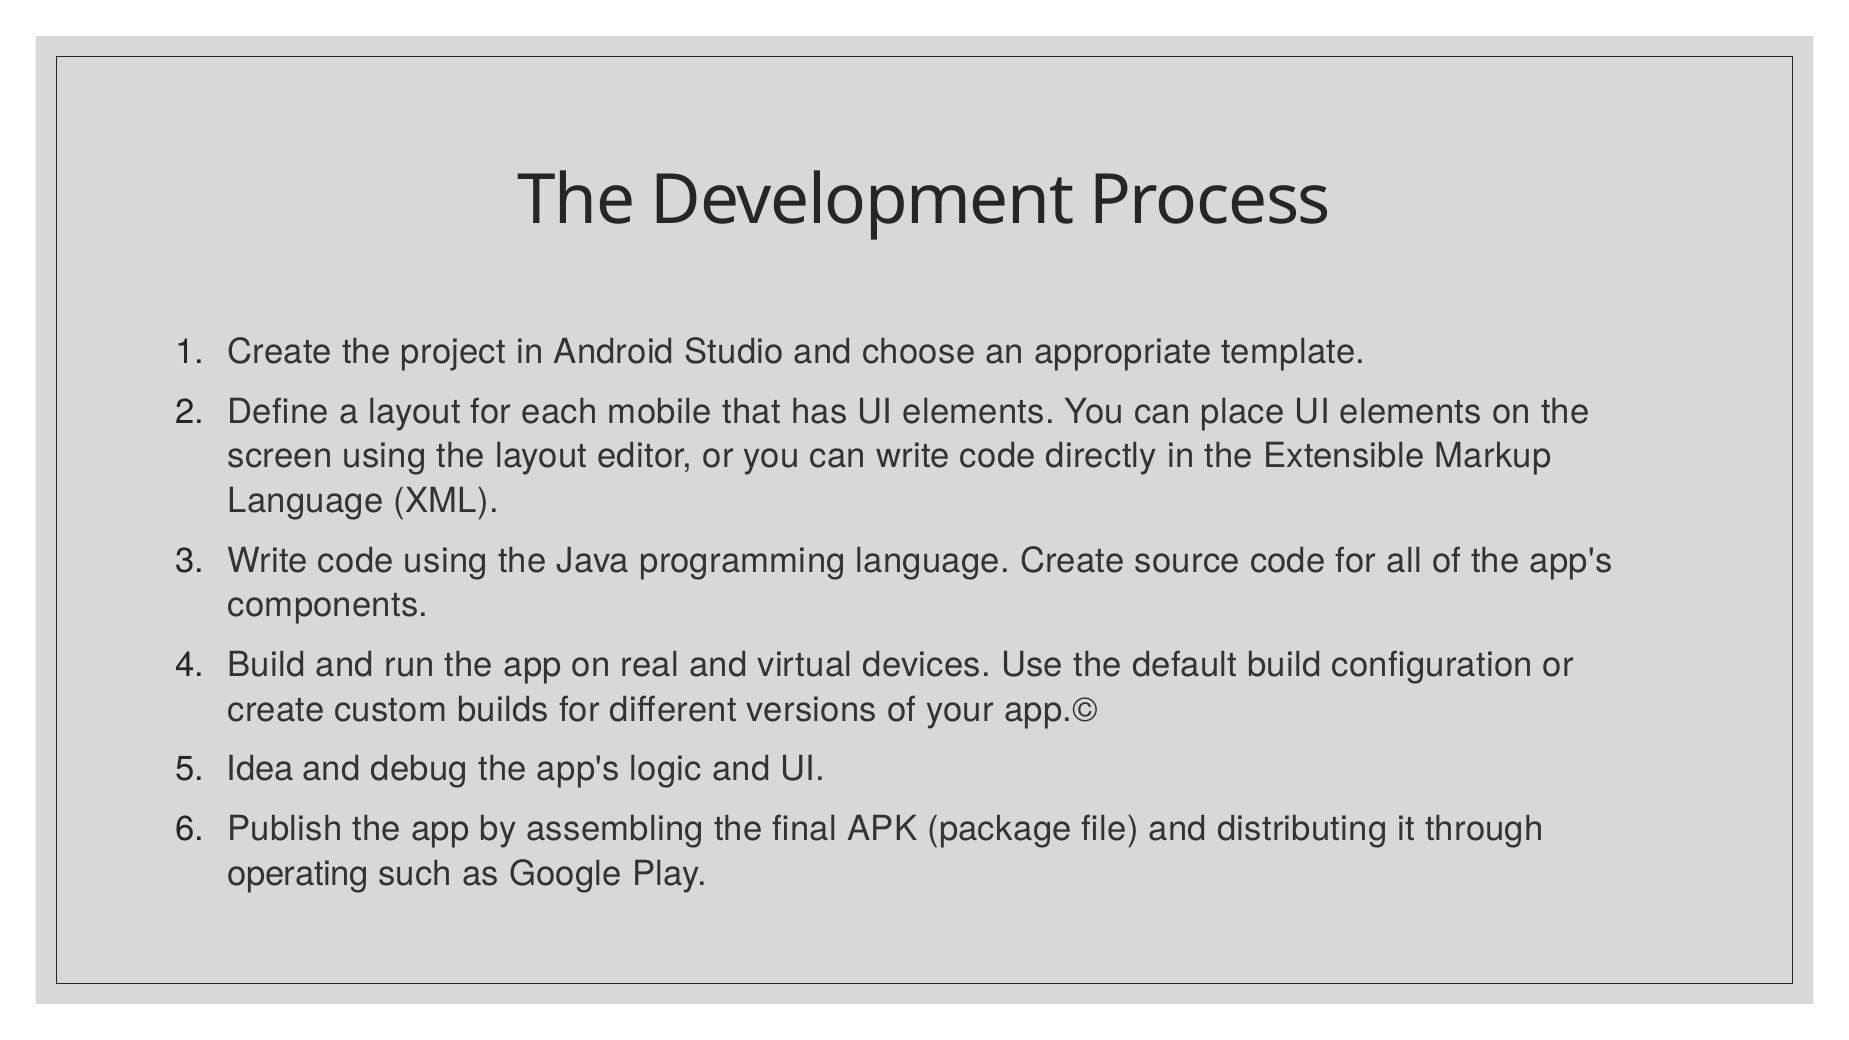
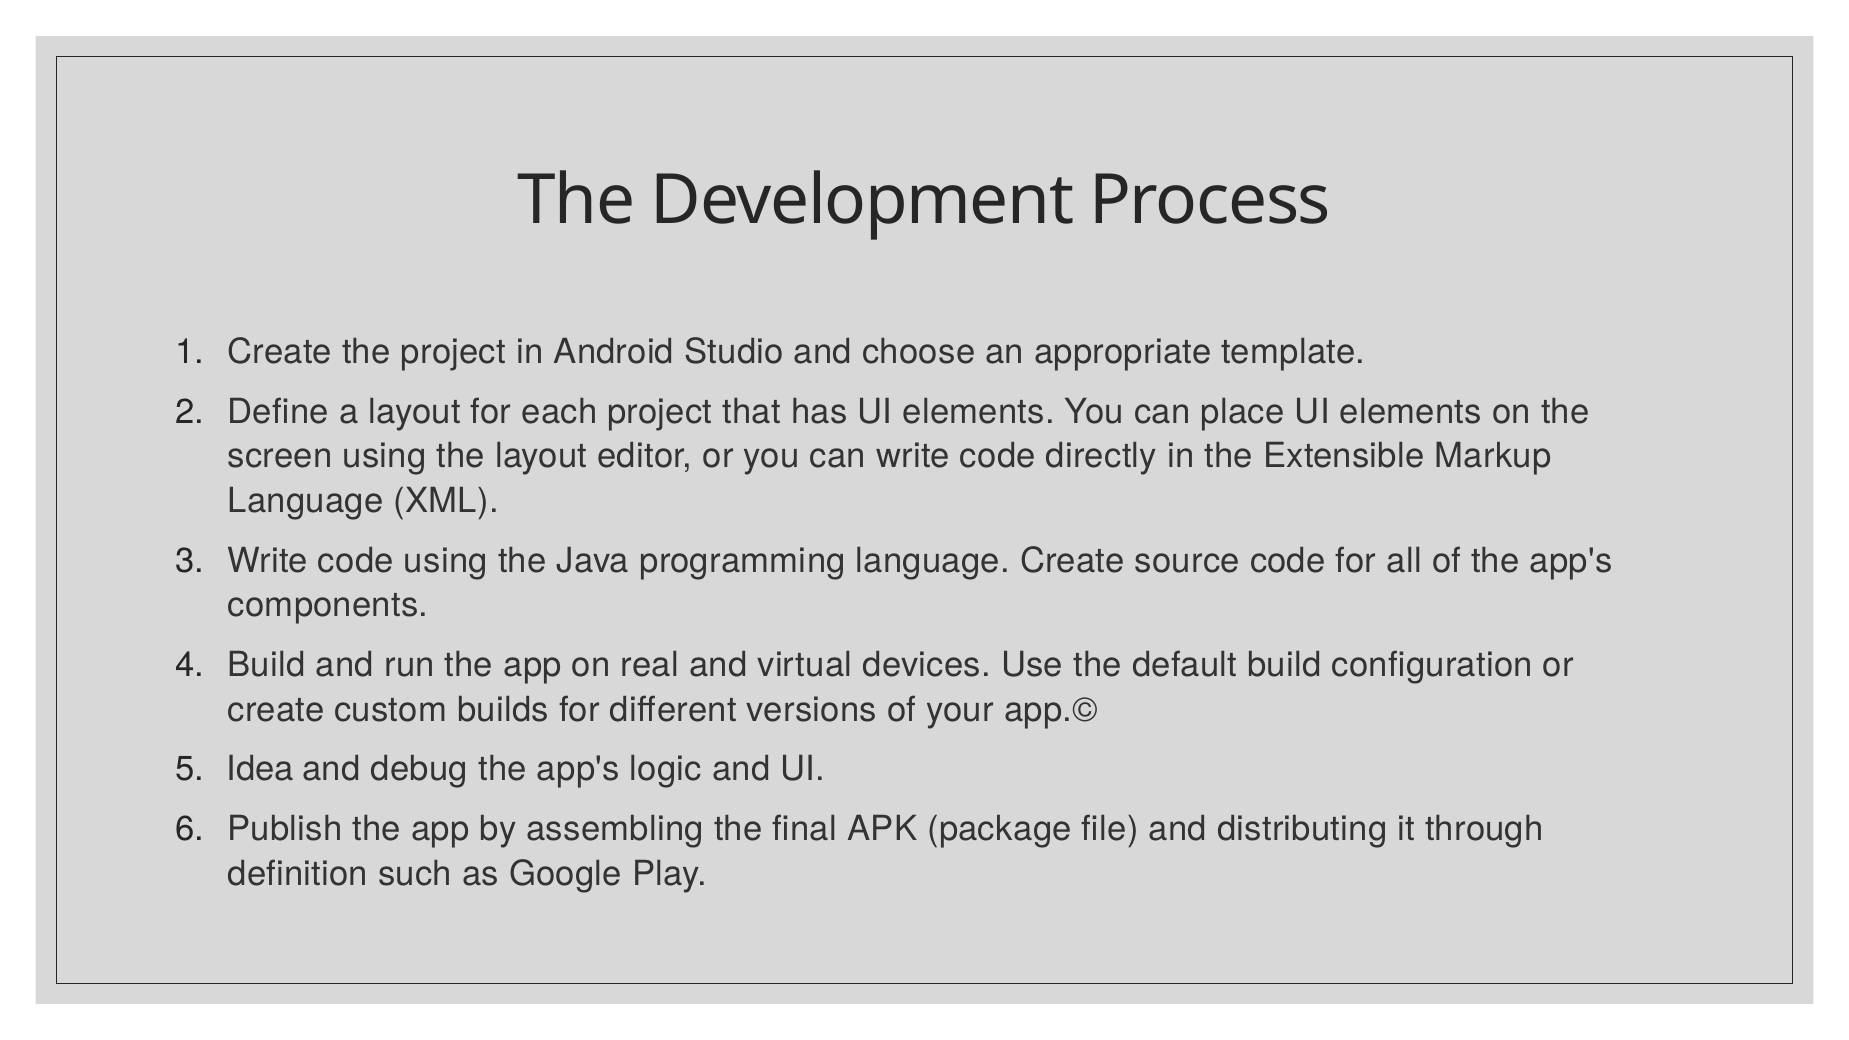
each mobile: mobile -> project (660, 412)
operating: operating -> definition (298, 874)
